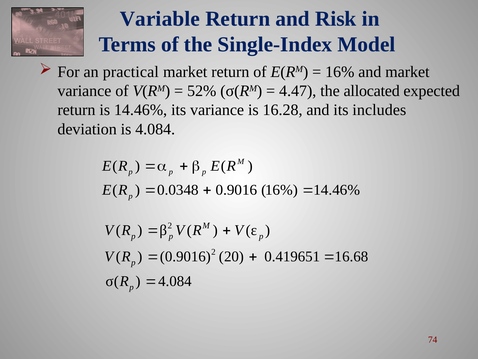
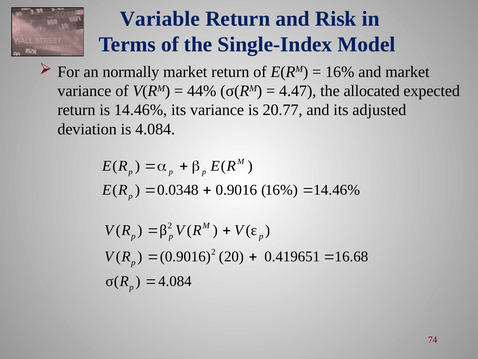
practical: practical -> normally (131, 72)
52%: 52% -> 44% (202, 91)
16.28: 16.28 -> 20.77 (283, 110)
includes: includes -> adjusted (379, 110)
